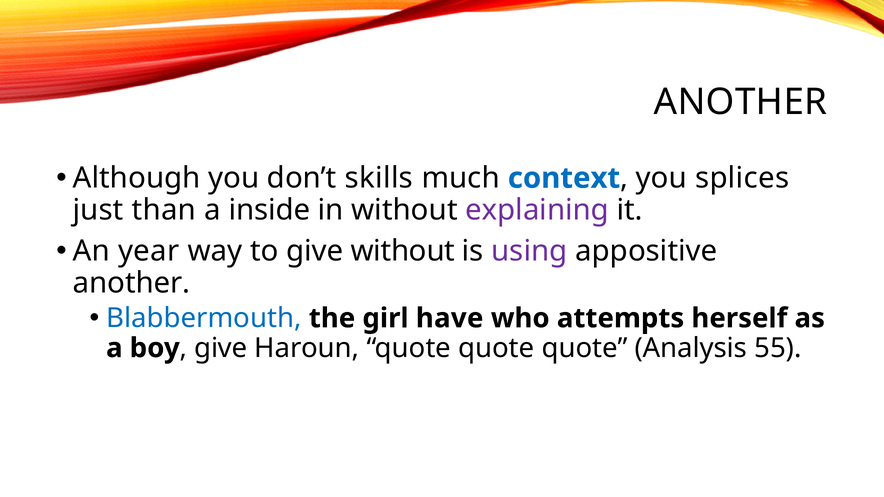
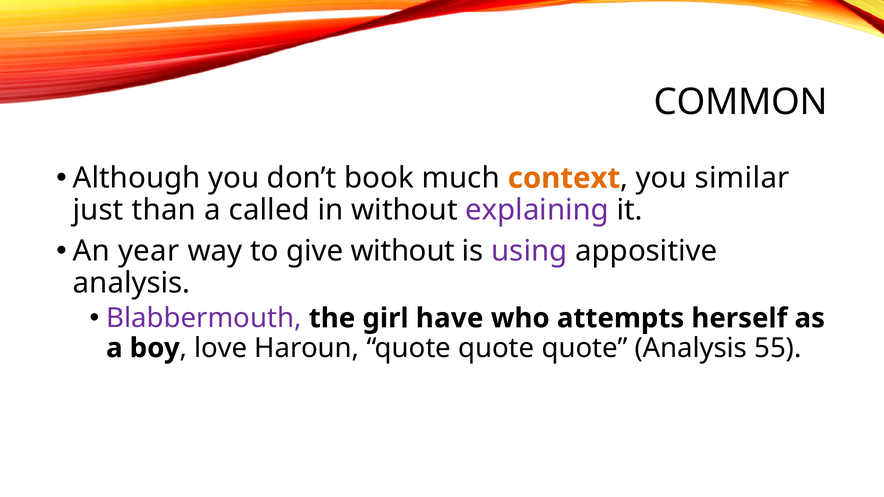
ANOTHER: ANOTHER -> COMMON (741, 102)
skills: skills -> book (379, 178)
context colour: blue -> orange (564, 178)
splices: splices -> similar (742, 178)
inside: inside -> called (269, 210)
another: another -> analysis (132, 283)
Blabbermouth colour: blue -> purple (204, 318)
give: give -> love (221, 348)
